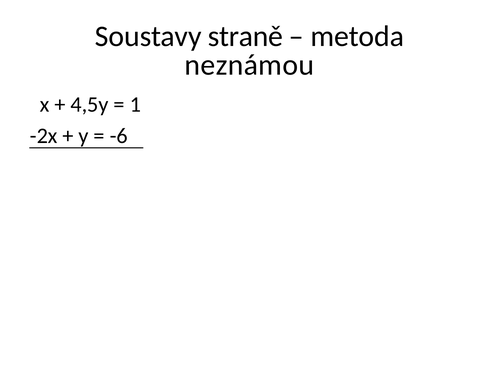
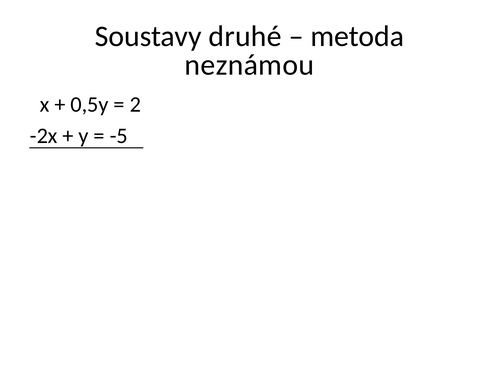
straně: straně -> druhé (245, 36)
4,5y: 4,5y -> 0,5y (90, 105)
1: 1 -> 2 (135, 105)
-6: -6 -> -5 (119, 136)
